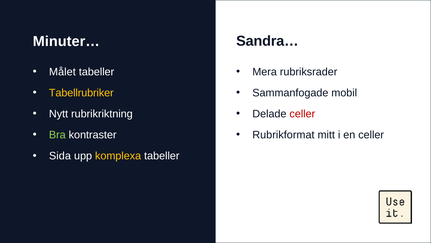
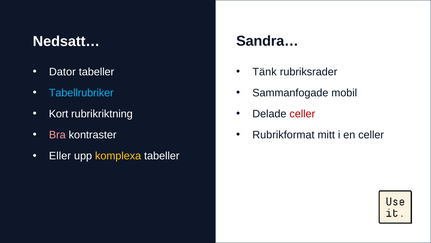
Minuter…: Minuter… -> Nedsatt… (66, 41)
Målet: Målet -> Dator (62, 72)
Mera: Mera -> Tänk (265, 72)
Tabellrubriker colour: yellow -> light blue (81, 93)
Nytt: Nytt -> Kort (59, 114)
Bra colour: light green -> pink (57, 135)
Sida: Sida -> Eller (60, 156)
